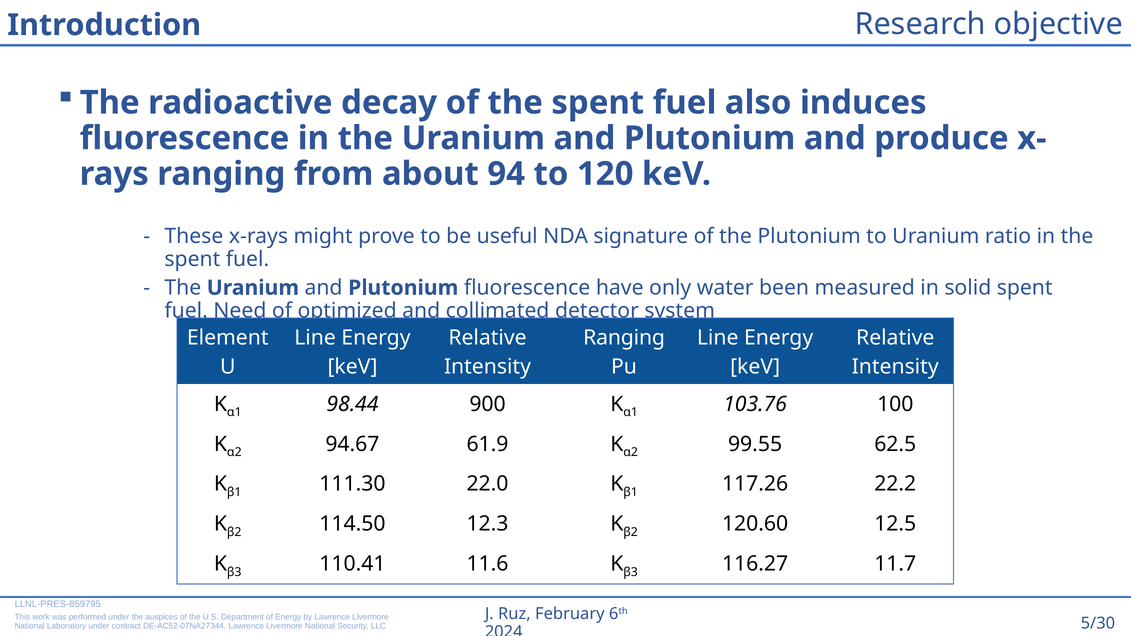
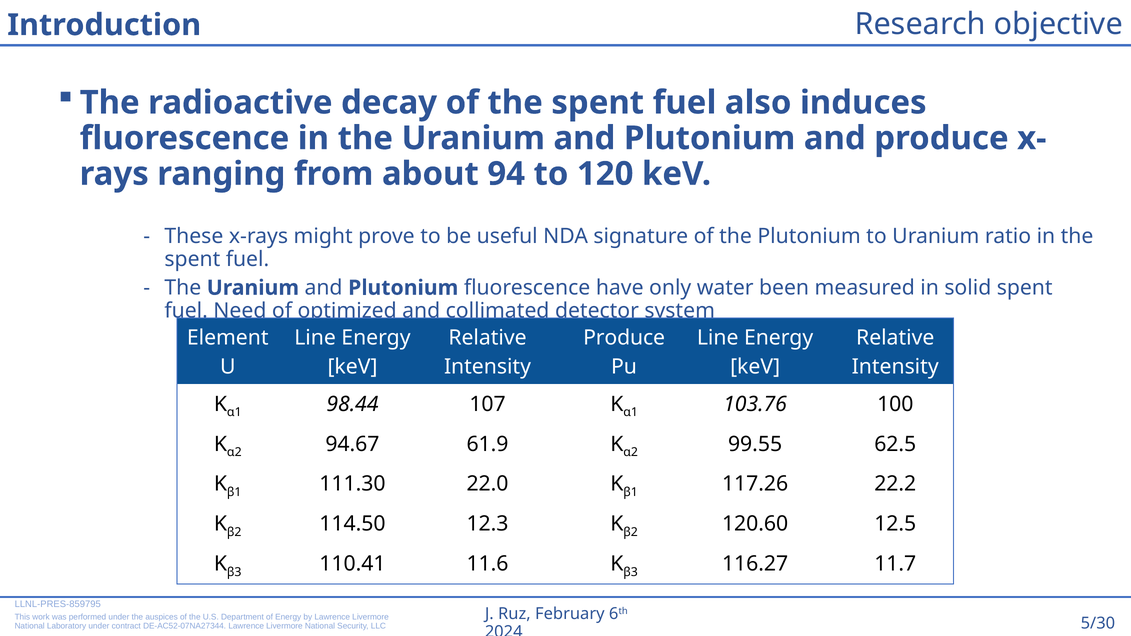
Ranging: Ranging -> Produce (624, 338)
900: 900 -> 107 (488, 404)
